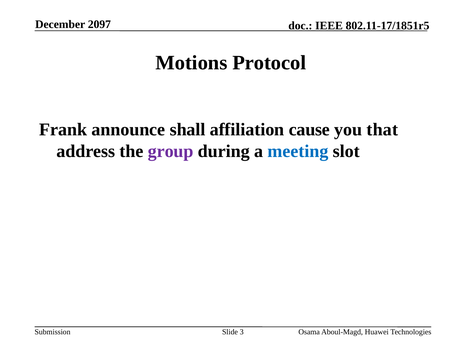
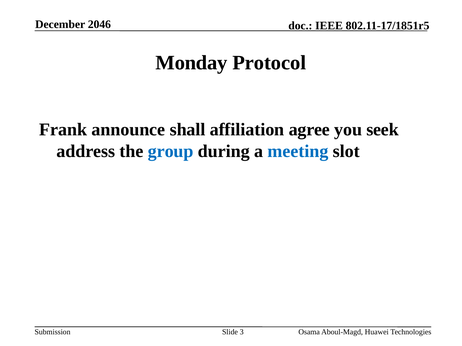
2097: 2097 -> 2046 (99, 24)
Motions: Motions -> Monday (192, 63)
cause: cause -> agree (309, 130)
that: that -> seek (383, 130)
group colour: purple -> blue (171, 151)
